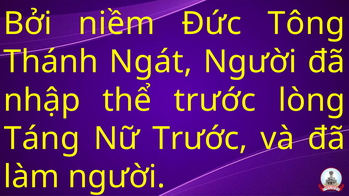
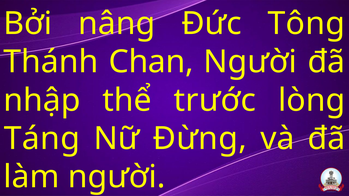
niềm: niềm -> nâng (117, 24)
Ngát: Ngát -> Chan (151, 62)
Nữ Trước: Trước -> Đừng (200, 139)
